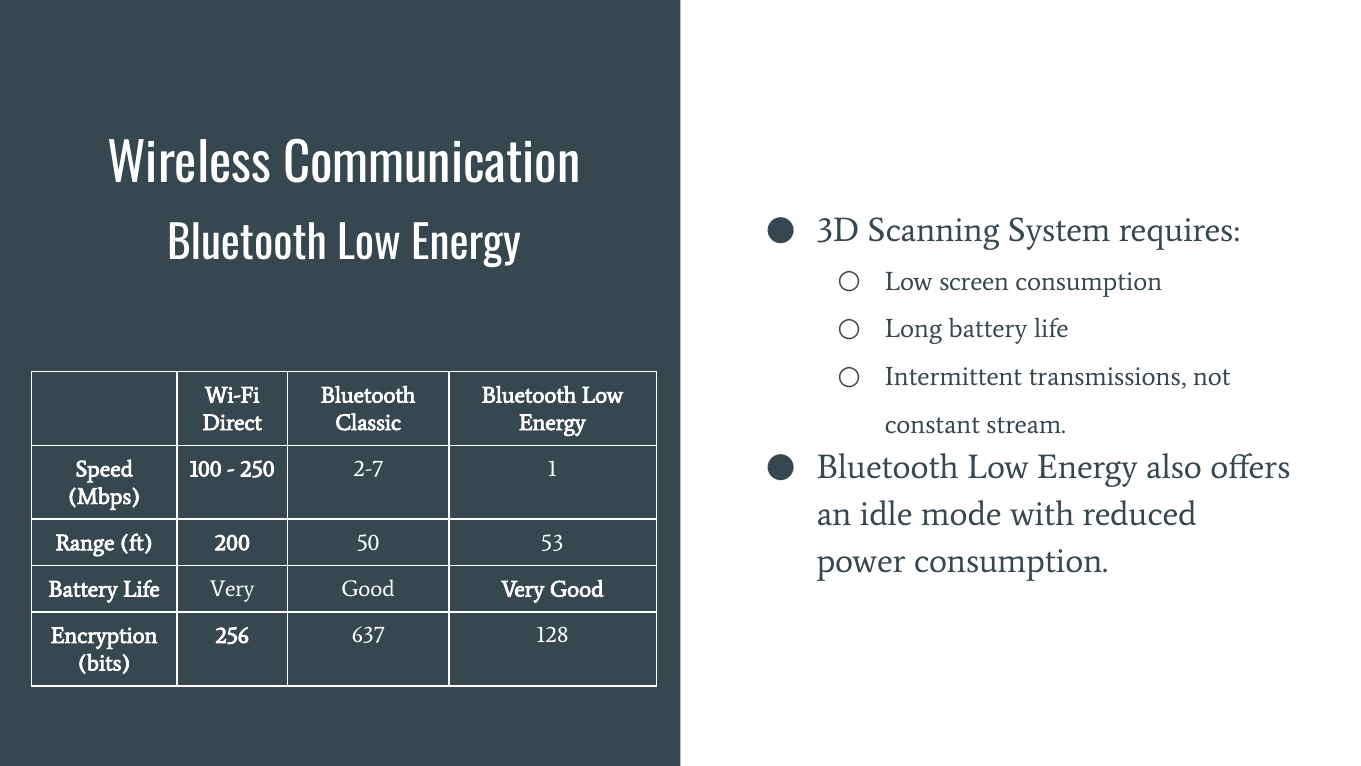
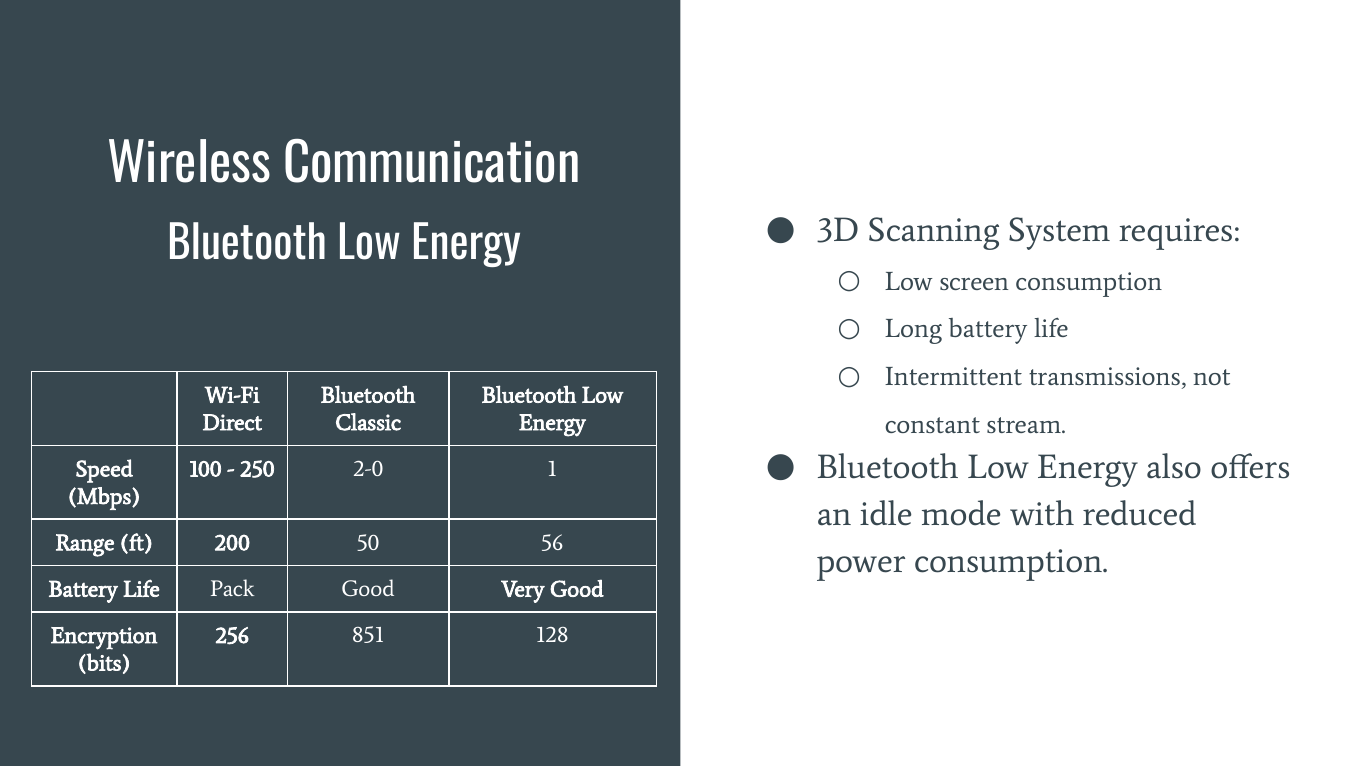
2-7: 2-7 -> 2-0 (368, 469)
53: 53 -> 56 (552, 542)
Life Very: Very -> Pack (232, 589)
637: 637 -> 851 (368, 635)
